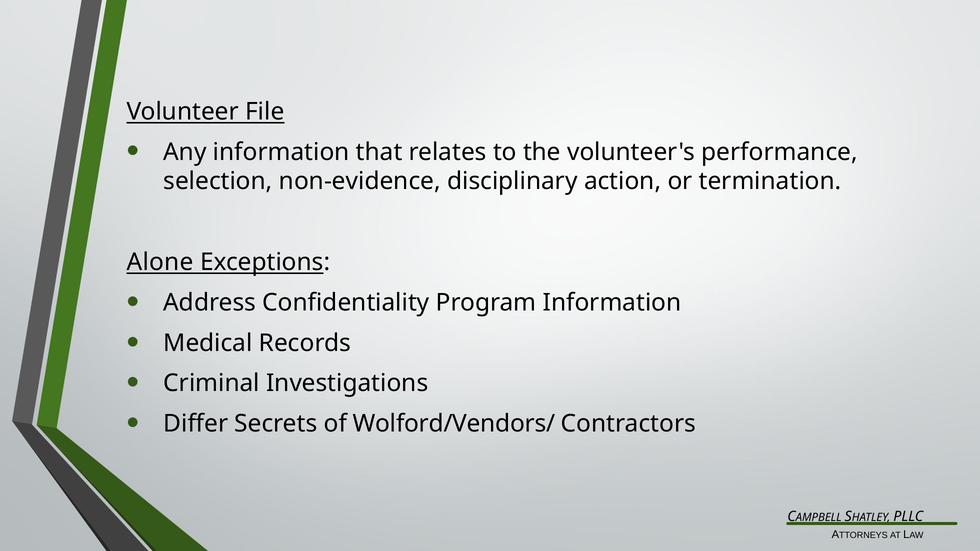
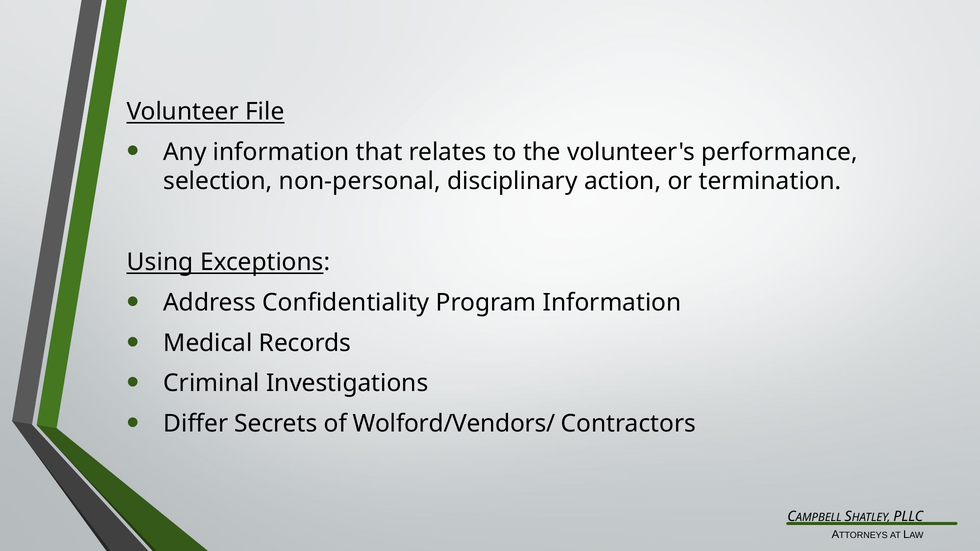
non-evidence: non-evidence -> non-personal (360, 181)
Alone: Alone -> Using (160, 262)
